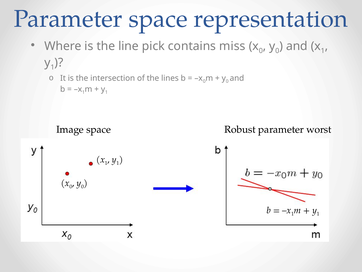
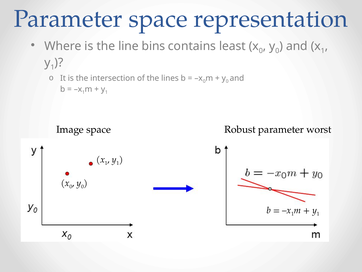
pick: pick -> bins (153, 46)
miss: miss -> least (232, 46)
